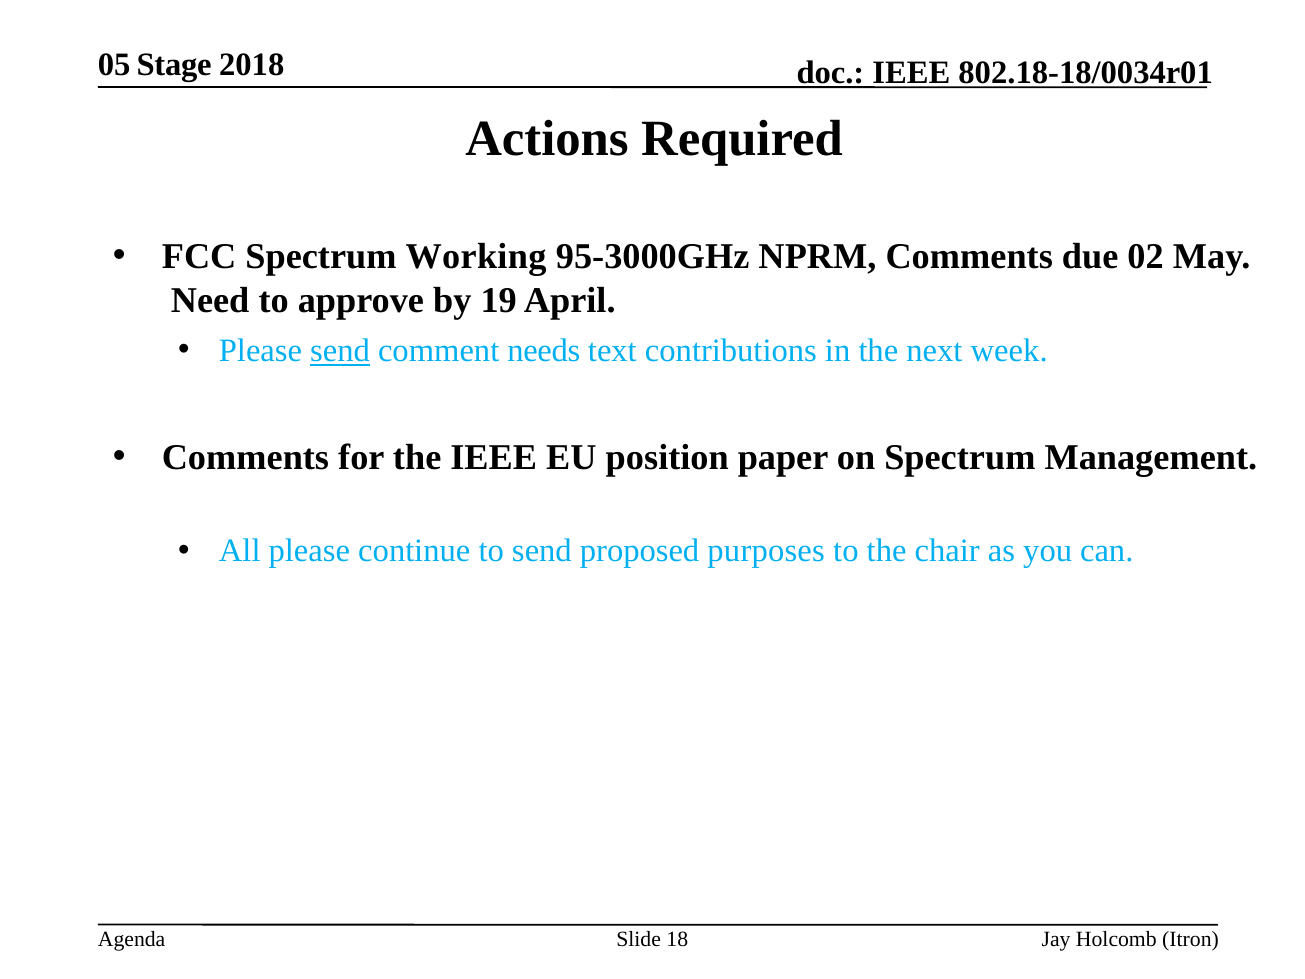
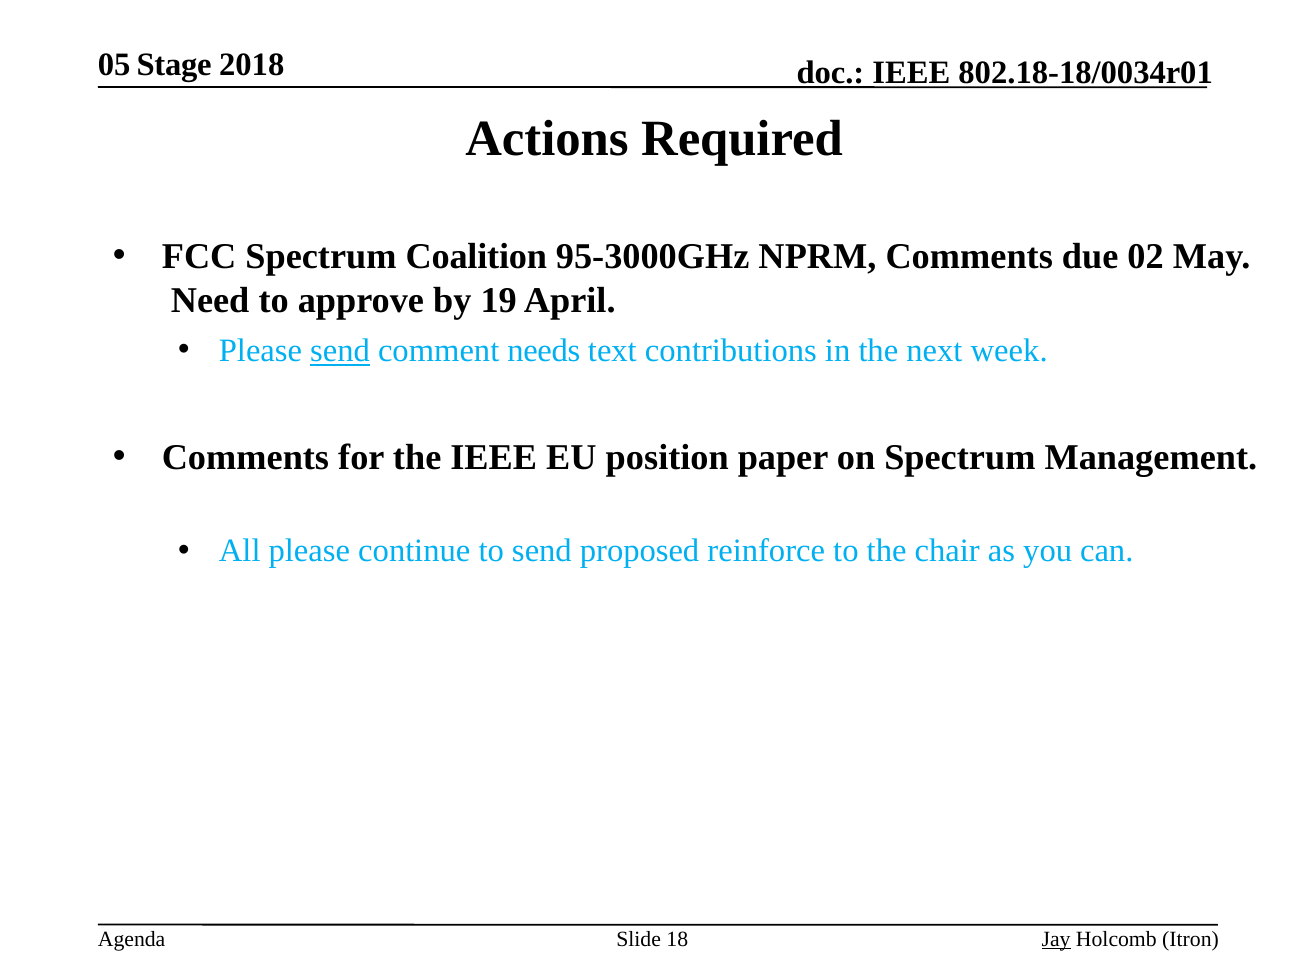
Working: Working -> Coalition (476, 257)
purposes: purposes -> reinforce (766, 551)
Jay underline: none -> present (1056, 939)
